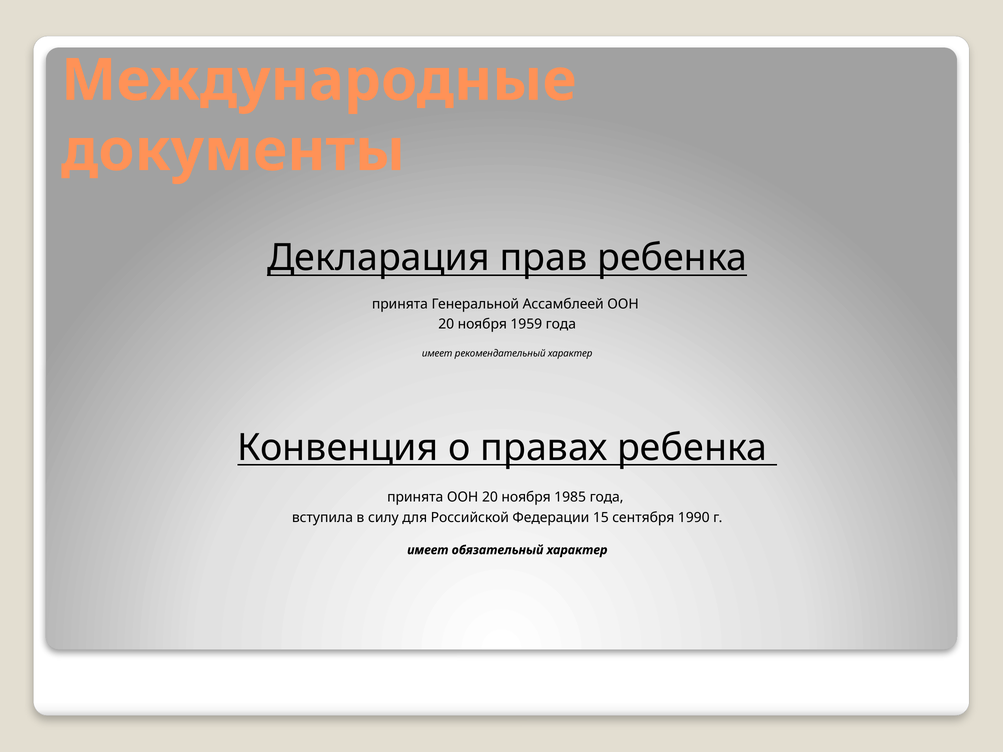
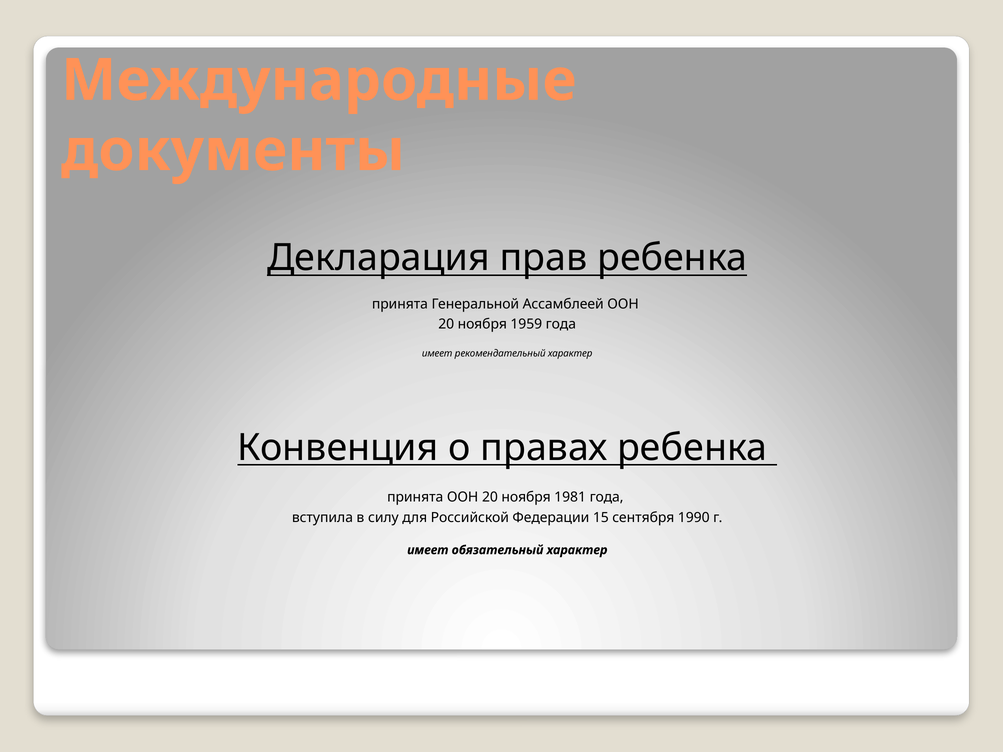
1985: 1985 -> 1981 (570, 497)
